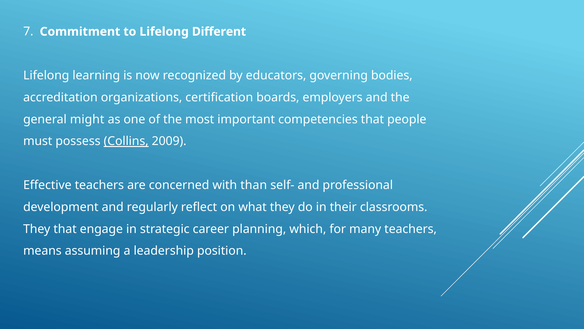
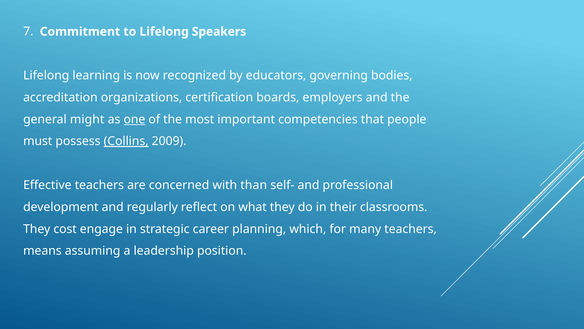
Different: Different -> Speakers (219, 32)
one underline: none -> present (134, 119)
They that: that -> cost (65, 229)
